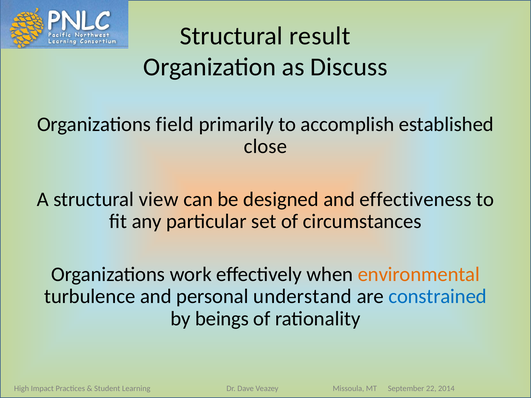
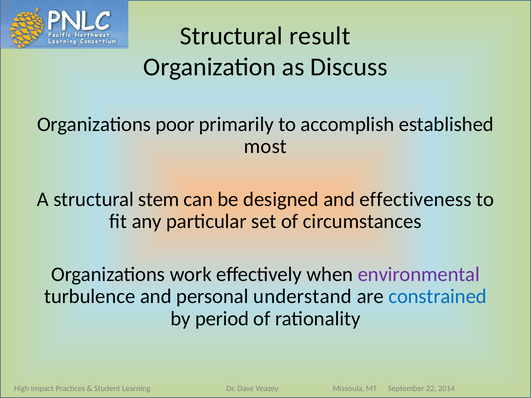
field: field -> poor (175, 124)
close: close -> most (265, 147)
view: view -> stem (159, 199)
environmental colour: orange -> purple (419, 274)
beings: beings -> period (222, 319)
